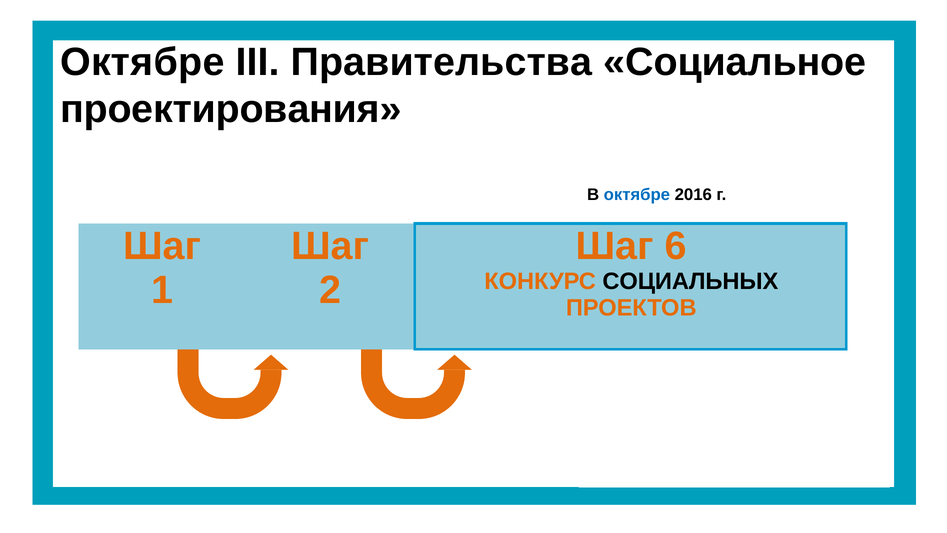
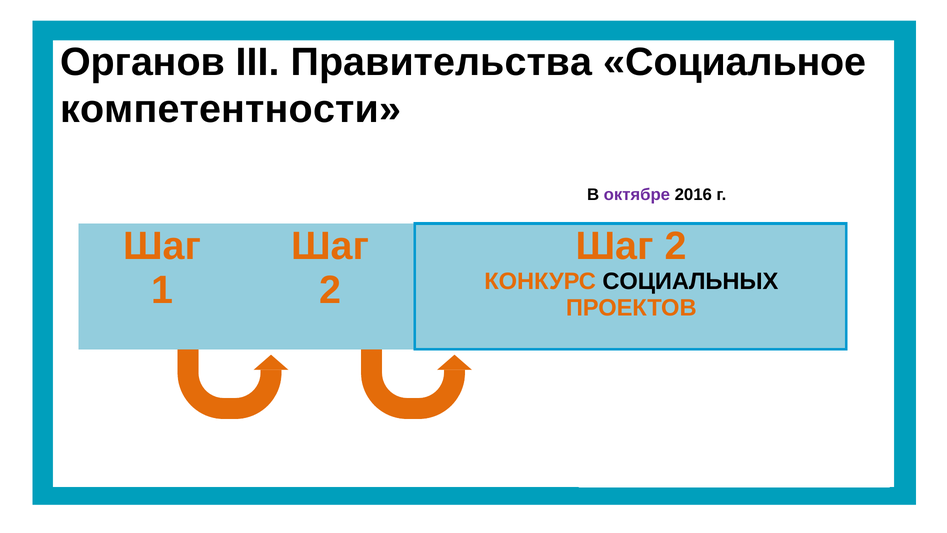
Октябре: Октябре -> Органов (142, 62)
проектирования: проектирования -> компетентности (231, 109)
октябре colour: blue -> purple (637, 195)
6: 6 -> 2 (676, 246)
